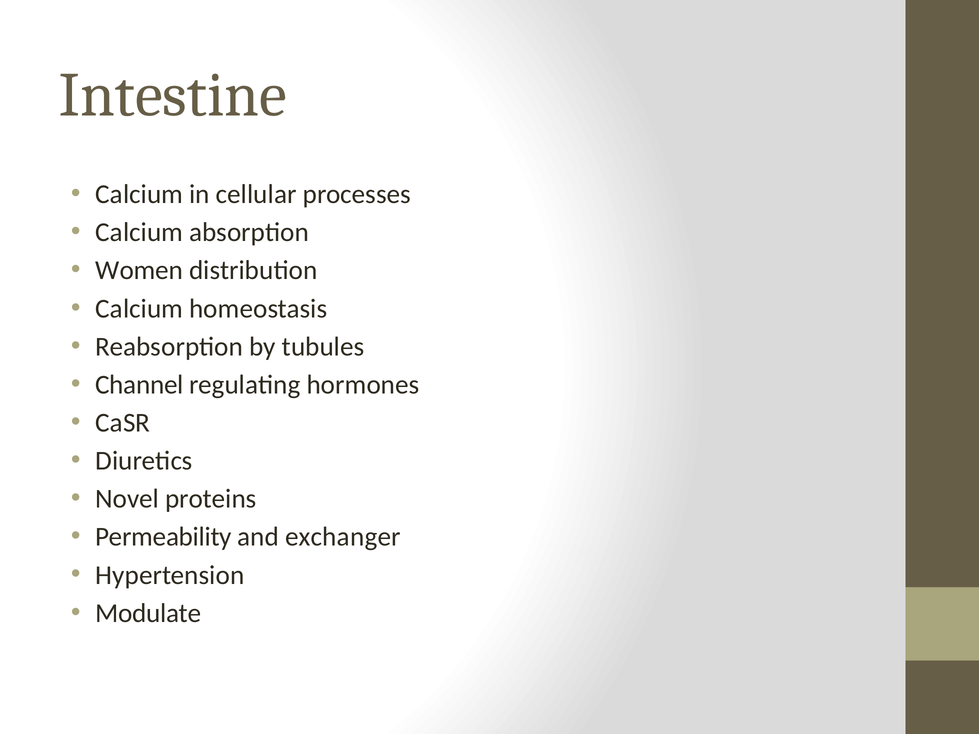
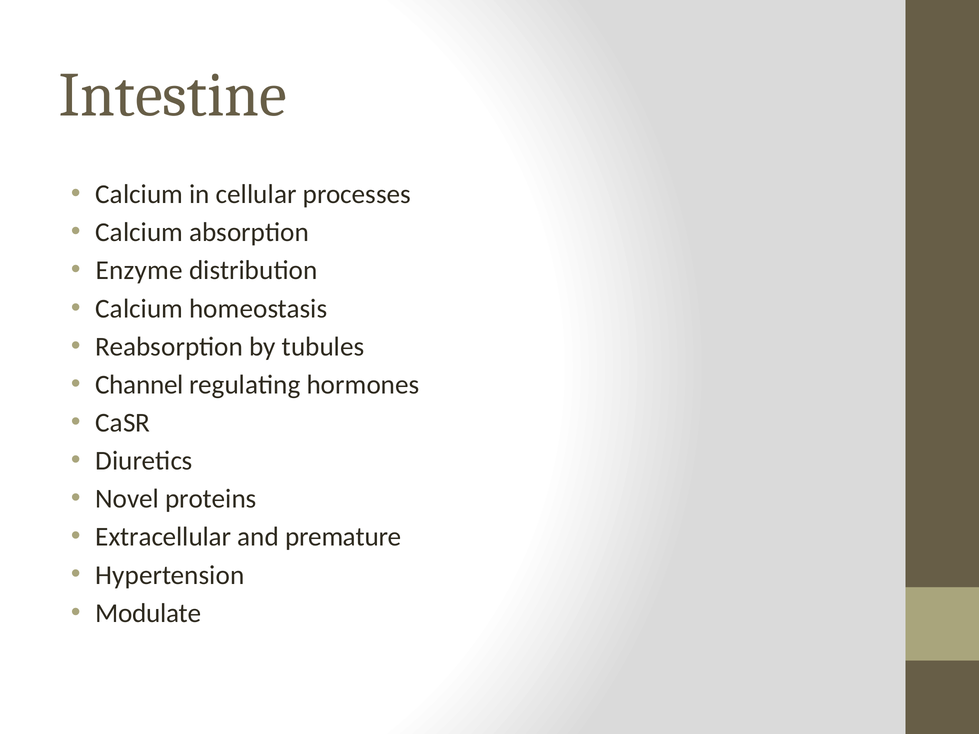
Women: Women -> Enzyme (139, 271)
Permeability: Permeability -> Extracellular (163, 537)
exchanger: exchanger -> premature (343, 537)
